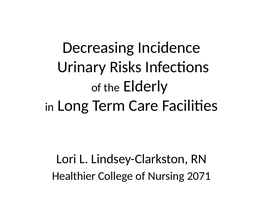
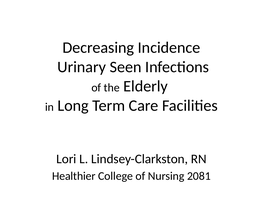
Risks: Risks -> Seen (126, 67)
2071: 2071 -> 2081 (199, 176)
